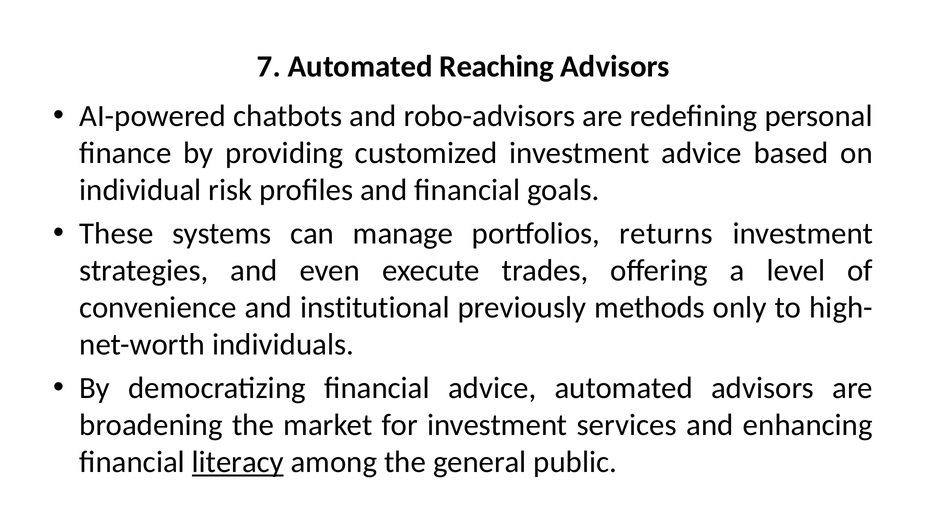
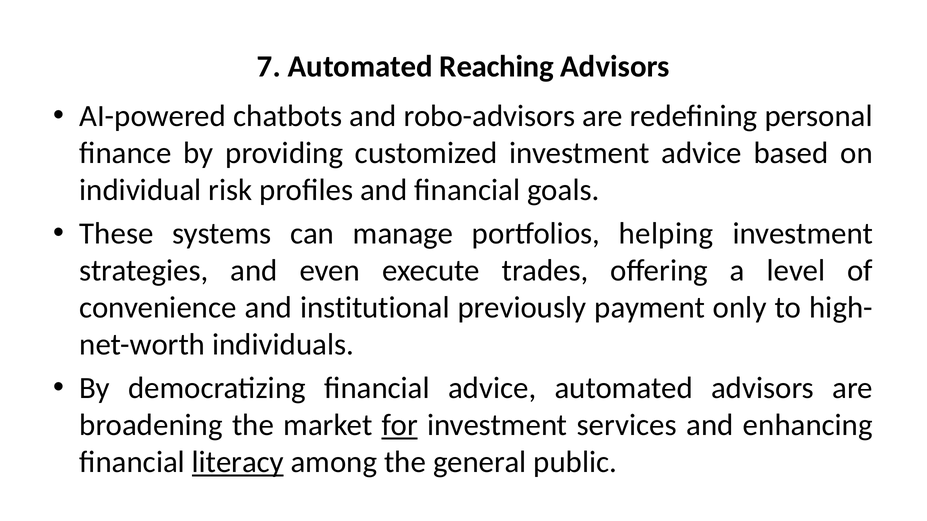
returns: returns -> helping (666, 234)
methods: methods -> payment (650, 308)
for underline: none -> present (400, 425)
